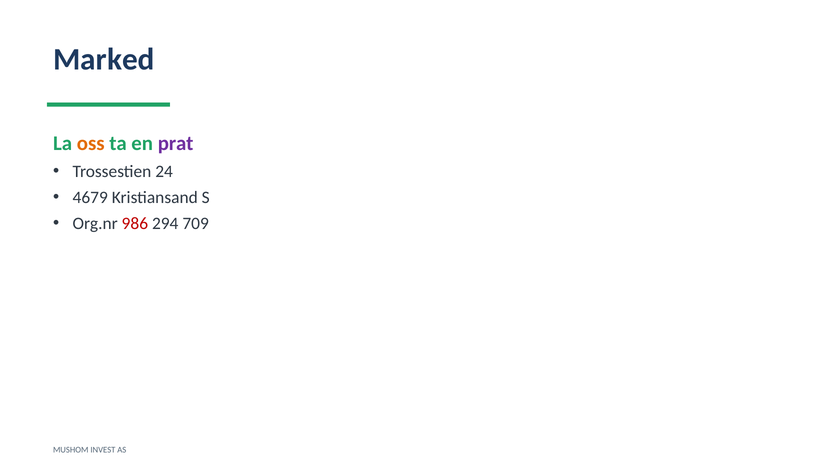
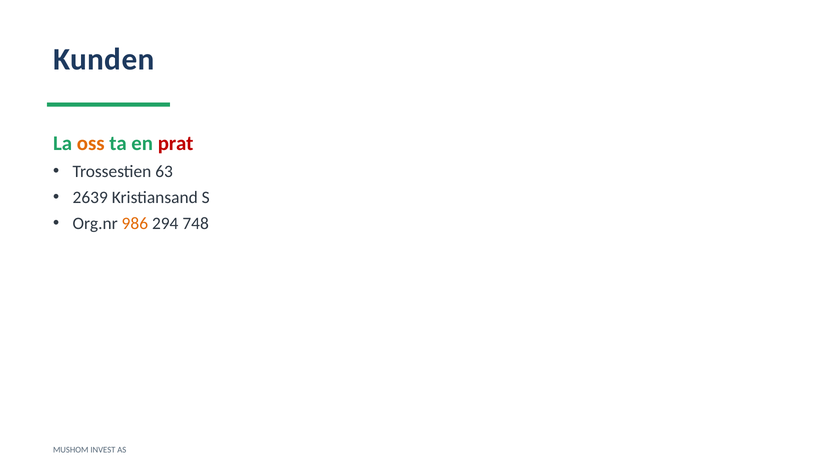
Marked: Marked -> Kunden (104, 60)
prat colour: purple -> red (176, 144)
24: 24 -> 63 (164, 171)
4679: 4679 -> 2639 (90, 198)
986 colour: red -> orange (135, 224)
709: 709 -> 748 (196, 224)
